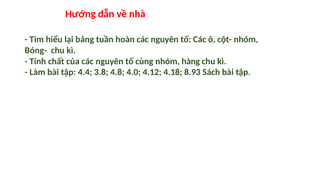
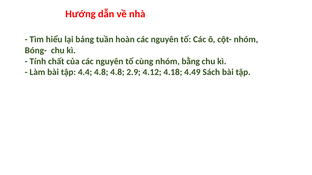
hàng: hàng -> bằng (191, 61)
4.4 3.8: 3.8 -> 4.8 (101, 72)
4.0: 4.0 -> 2.9 (134, 72)
8.93: 8.93 -> 4.49 (192, 72)
